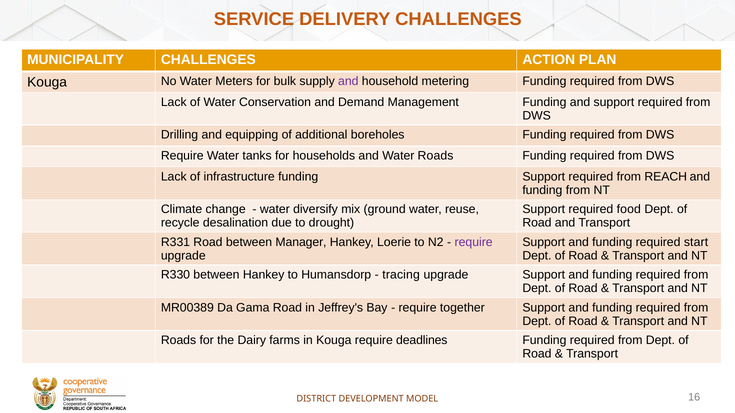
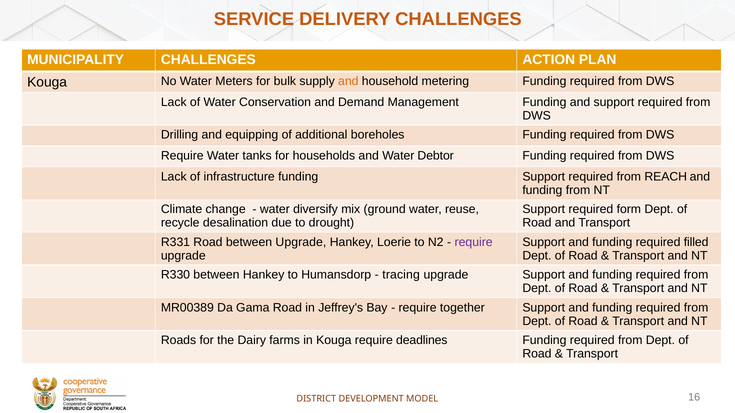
and colour: purple -> orange (348, 81)
Water Roads: Roads -> Debtor (436, 156)
food: food -> form (629, 210)
between Manager: Manager -> Upgrade (301, 242)
start: start -> filled (696, 242)
